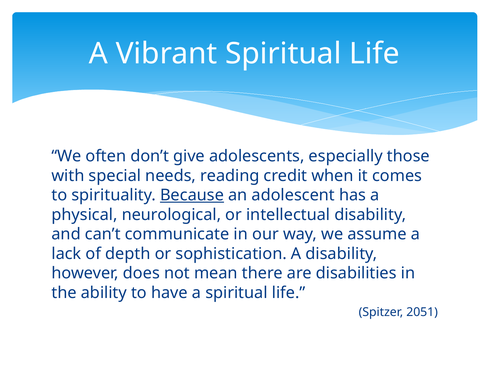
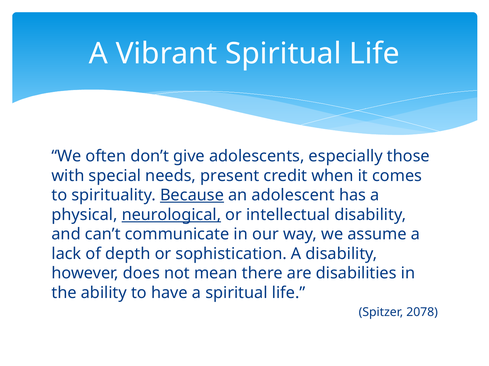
reading: reading -> present (230, 176)
neurological underline: none -> present (171, 215)
2051: 2051 -> 2078 (422, 313)
